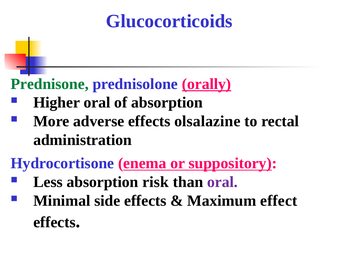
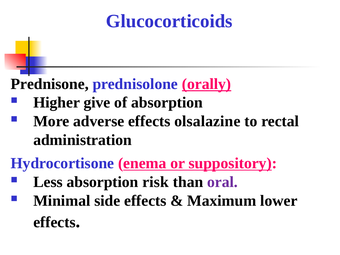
Prednisone colour: green -> black (50, 84)
Higher oral: oral -> give (97, 103)
effect: effect -> lower (279, 201)
